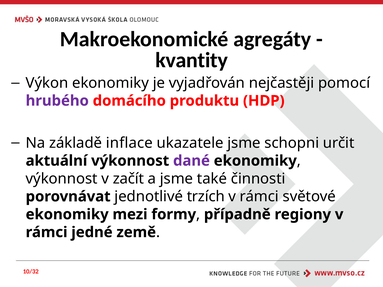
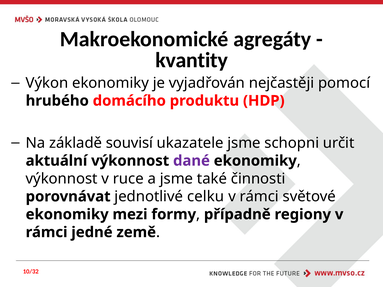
hrubého colour: purple -> black (57, 101)
inflace: inflace -> souvisí (129, 143)
začít: začít -> ruce (128, 179)
trzích: trzích -> celku (206, 197)
